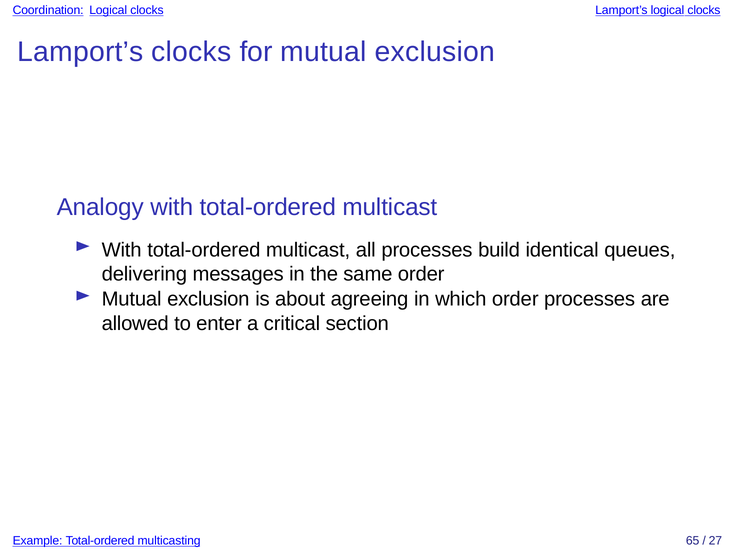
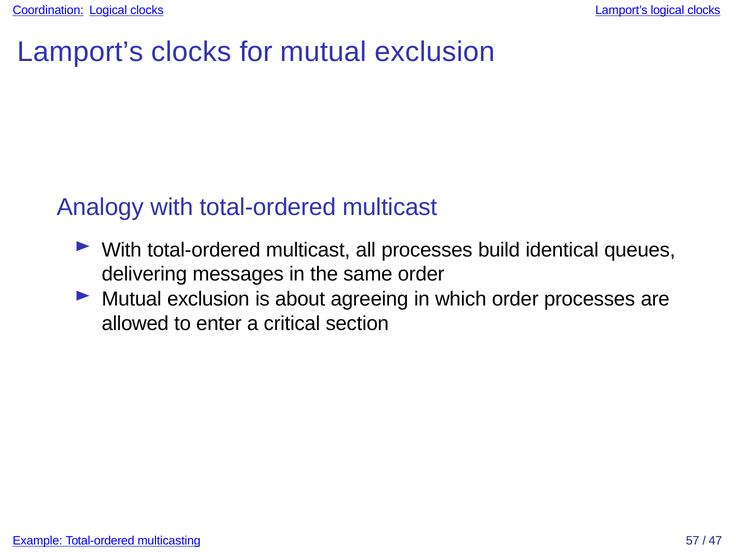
65: 65 -> 57 (693, 541)
27: 27 -> 47 (715, 541)
